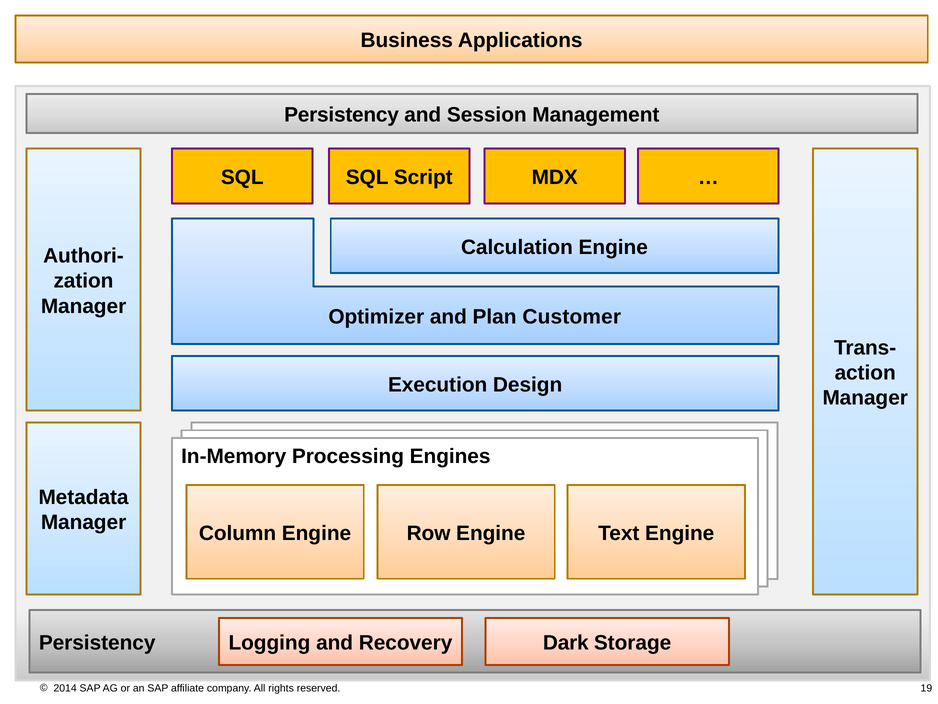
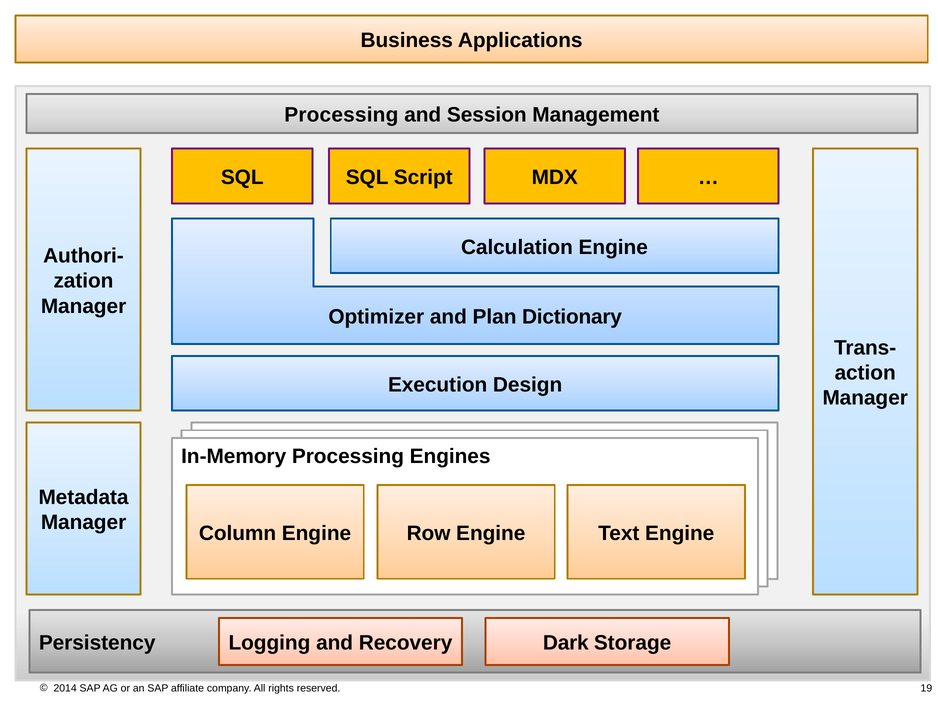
Persistency: Persistency -> Processing (341, 115)
Customer: Customer -> Dictionary (572, 316)
